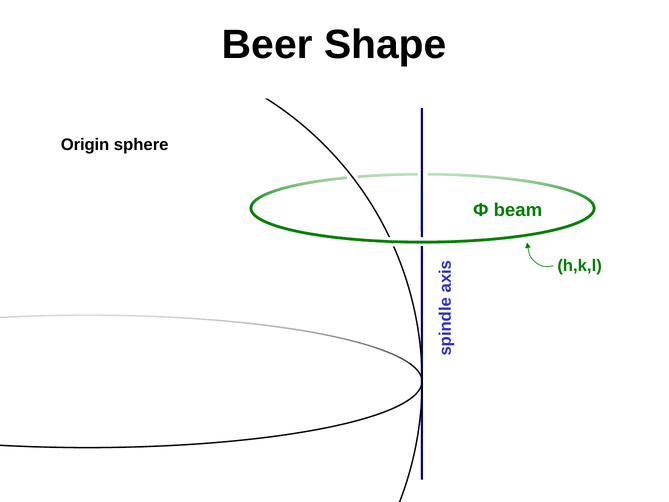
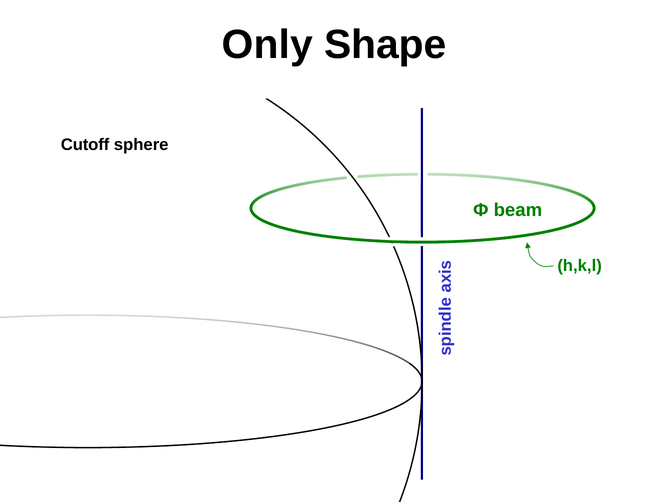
Beer: Beer -> Only (267, 45)
Origin: Origin -> Cutoff (85, 145)
